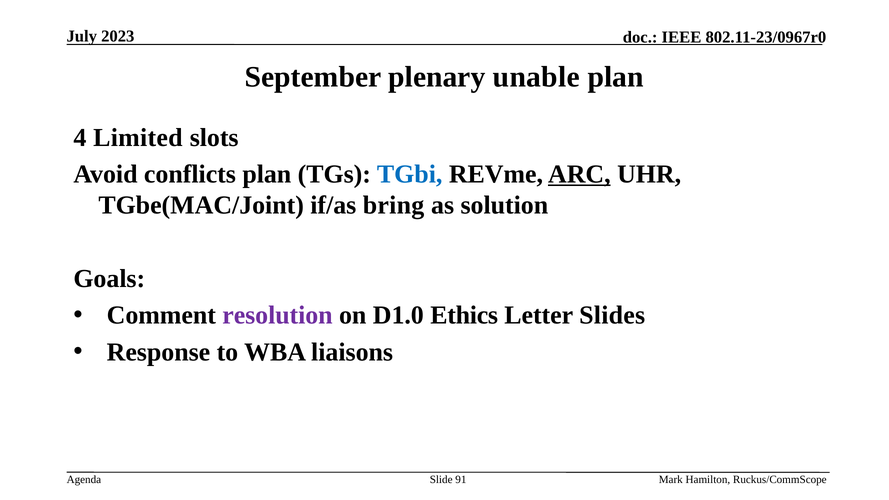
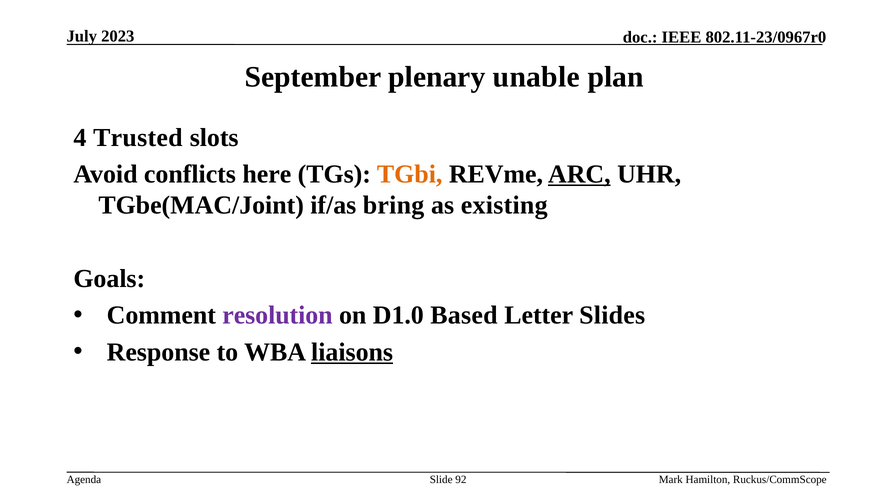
Limited: Limited -> Trusted (138, 138)
conflicts plan: plan -> here (267, 174)
TGbi colour: blue -> orange (410, 174)
solution: solution -> existing (504, 205)
Ethics: Ethics -> Based (464, 315)
liaisons underline: none -> present (352, 352)
91: 91 -> 92 (461, 480)
